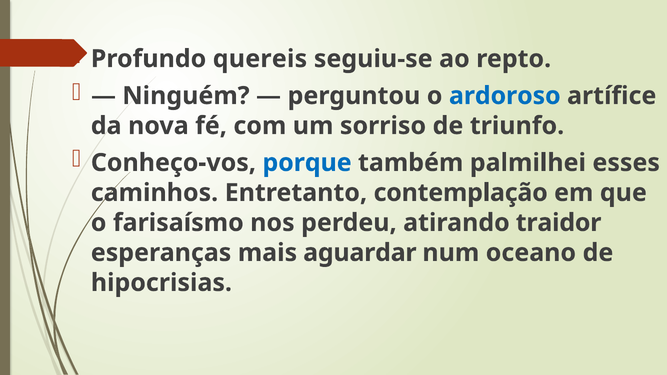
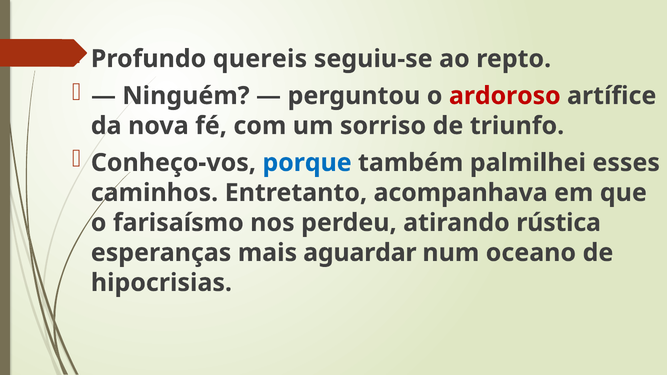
ardoroso colour: blue -> red (505, 96)
contemplação: contemplação -> acompanhava (461, 193)
traidor: traidor -> rústica (559, 223)
